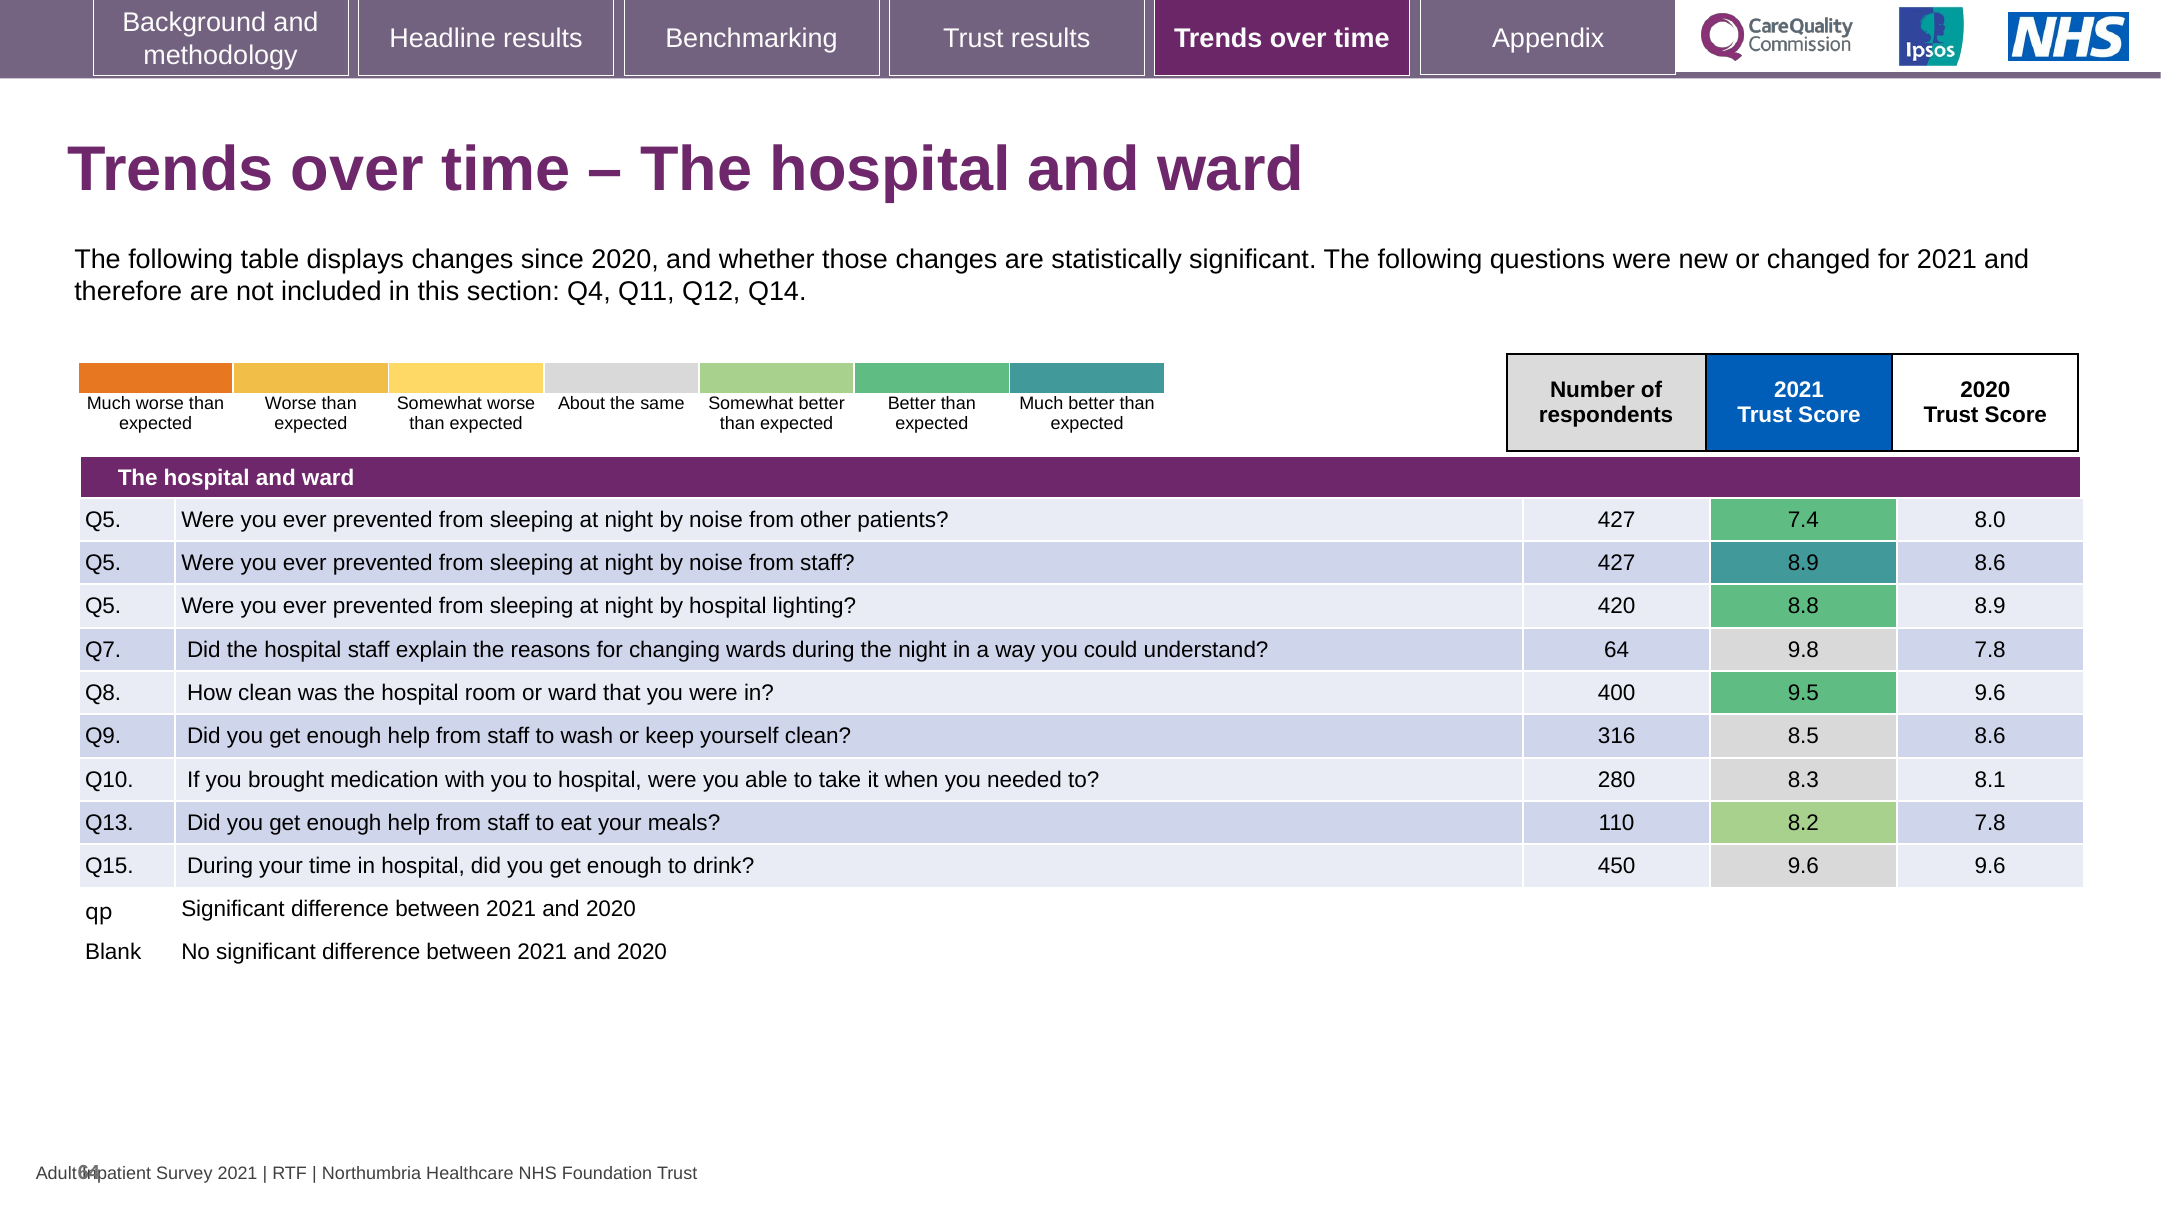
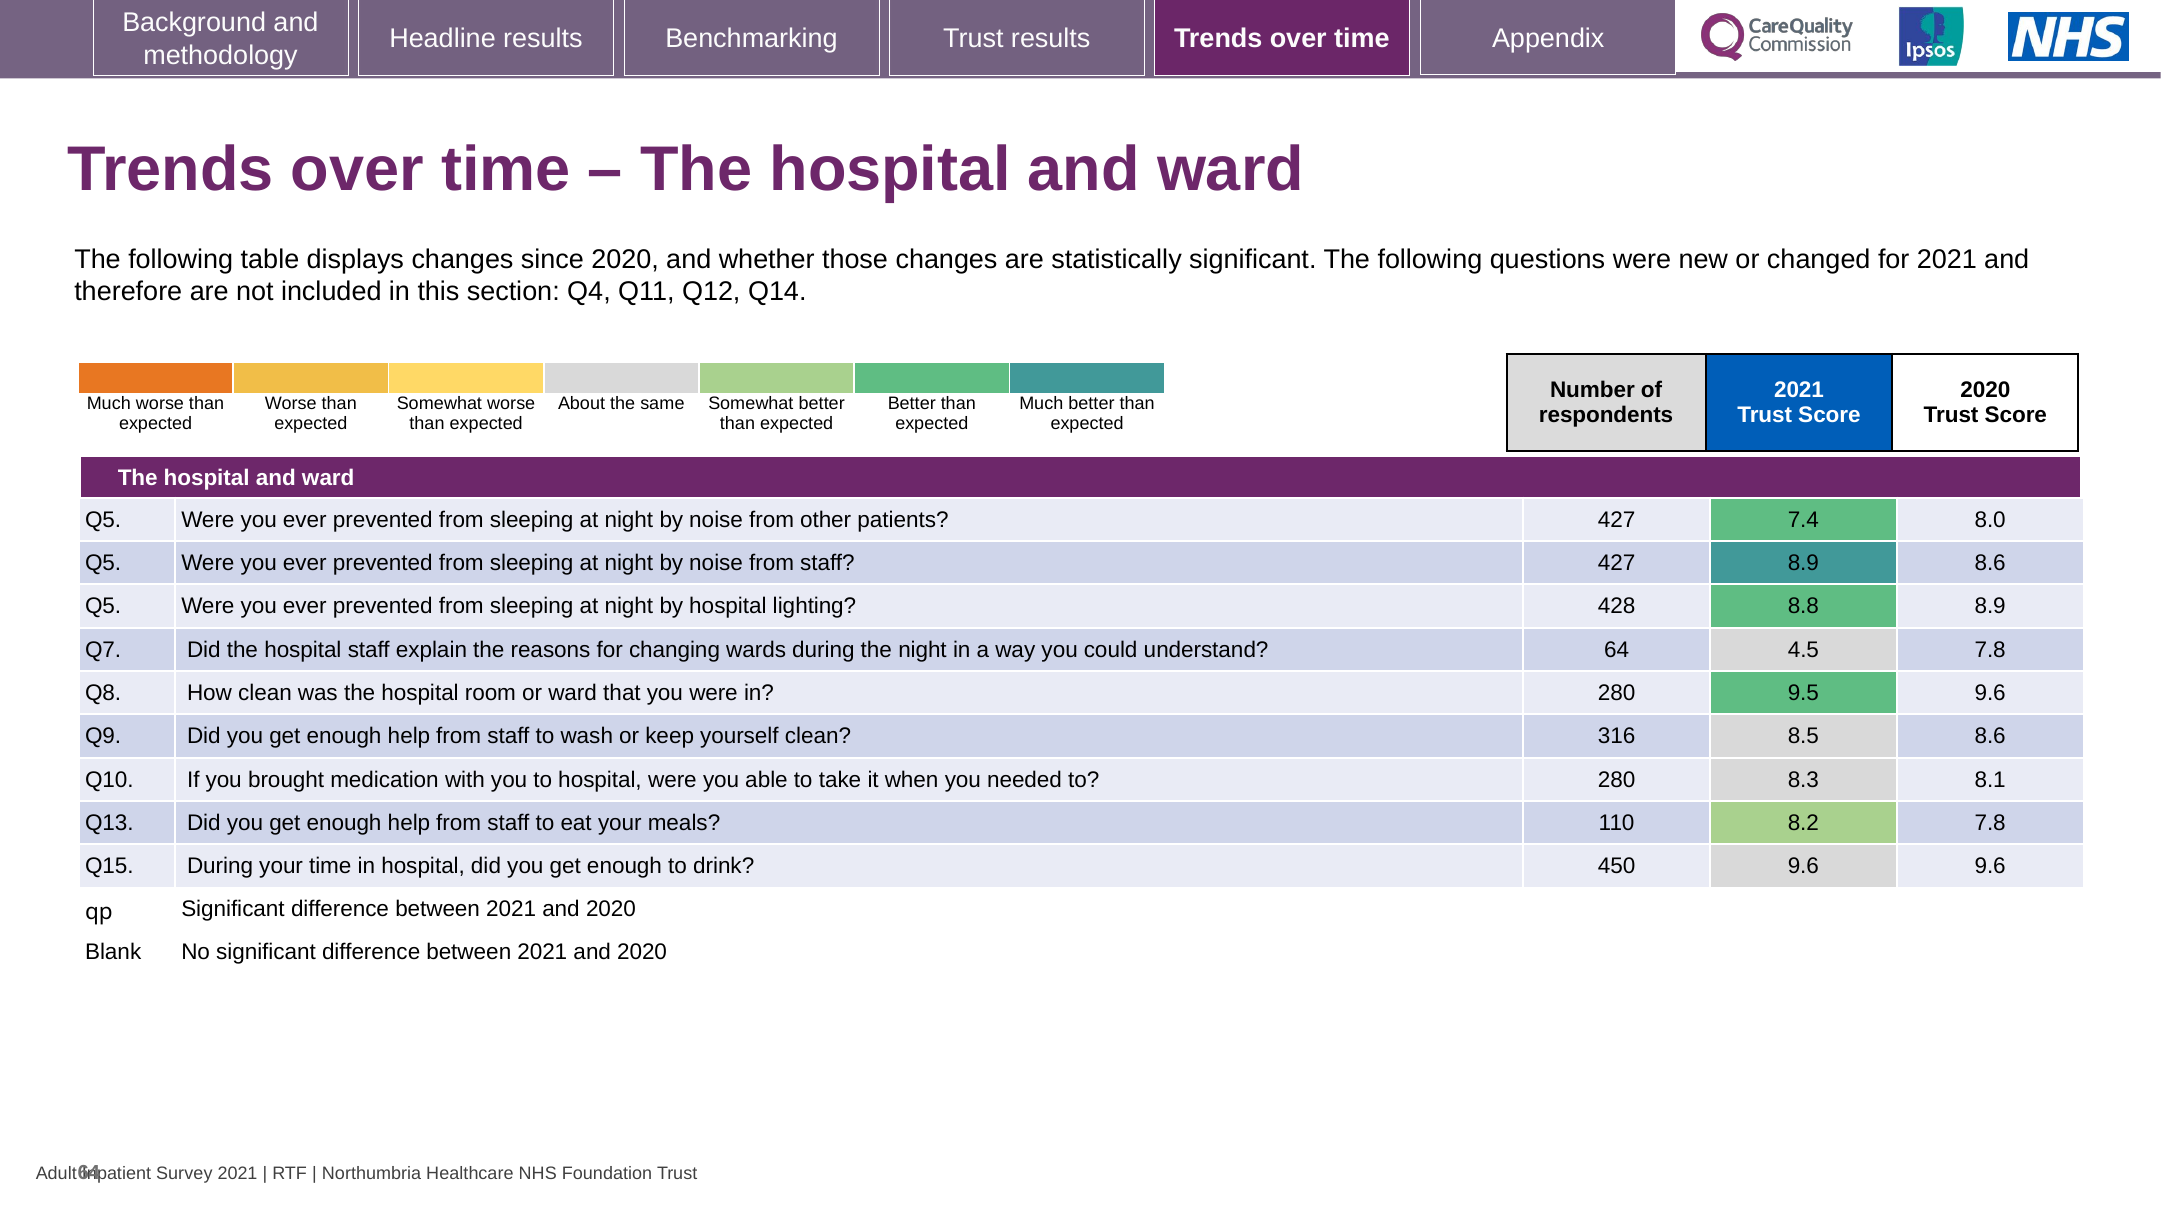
420: 420 -> 428 (1617, 606)
9.8: 9.8 -> 4.5 (1803, 649)
in 400: 400 -> 280 (1617, 693)
